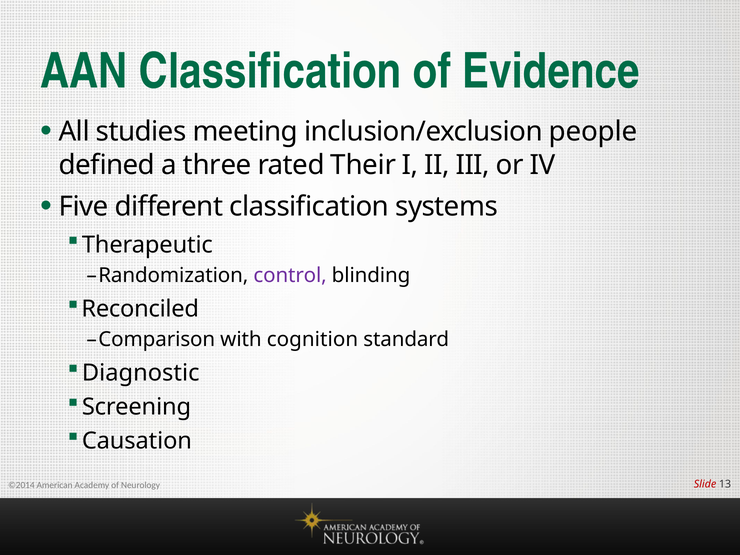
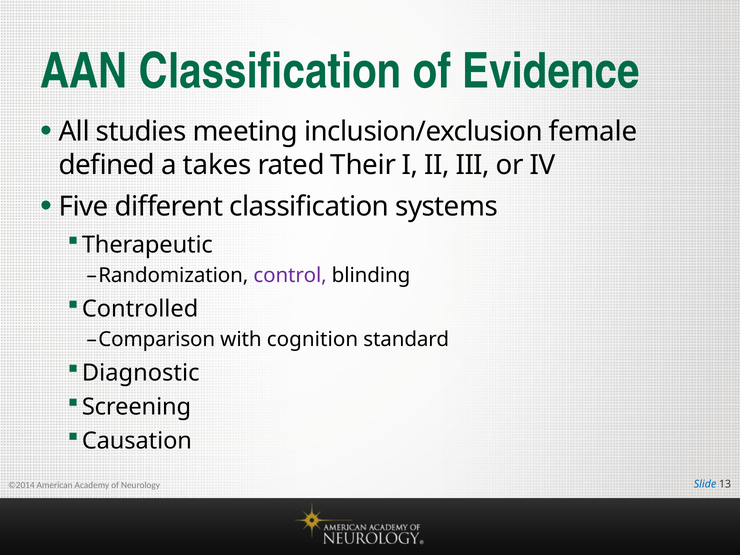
people: people -> female (593, 132)
three: three -> takes (217, 165)
Reconciled: Reconciled -> Controlled (140, 309)
Slide colour: red -> blue (705, 484)
